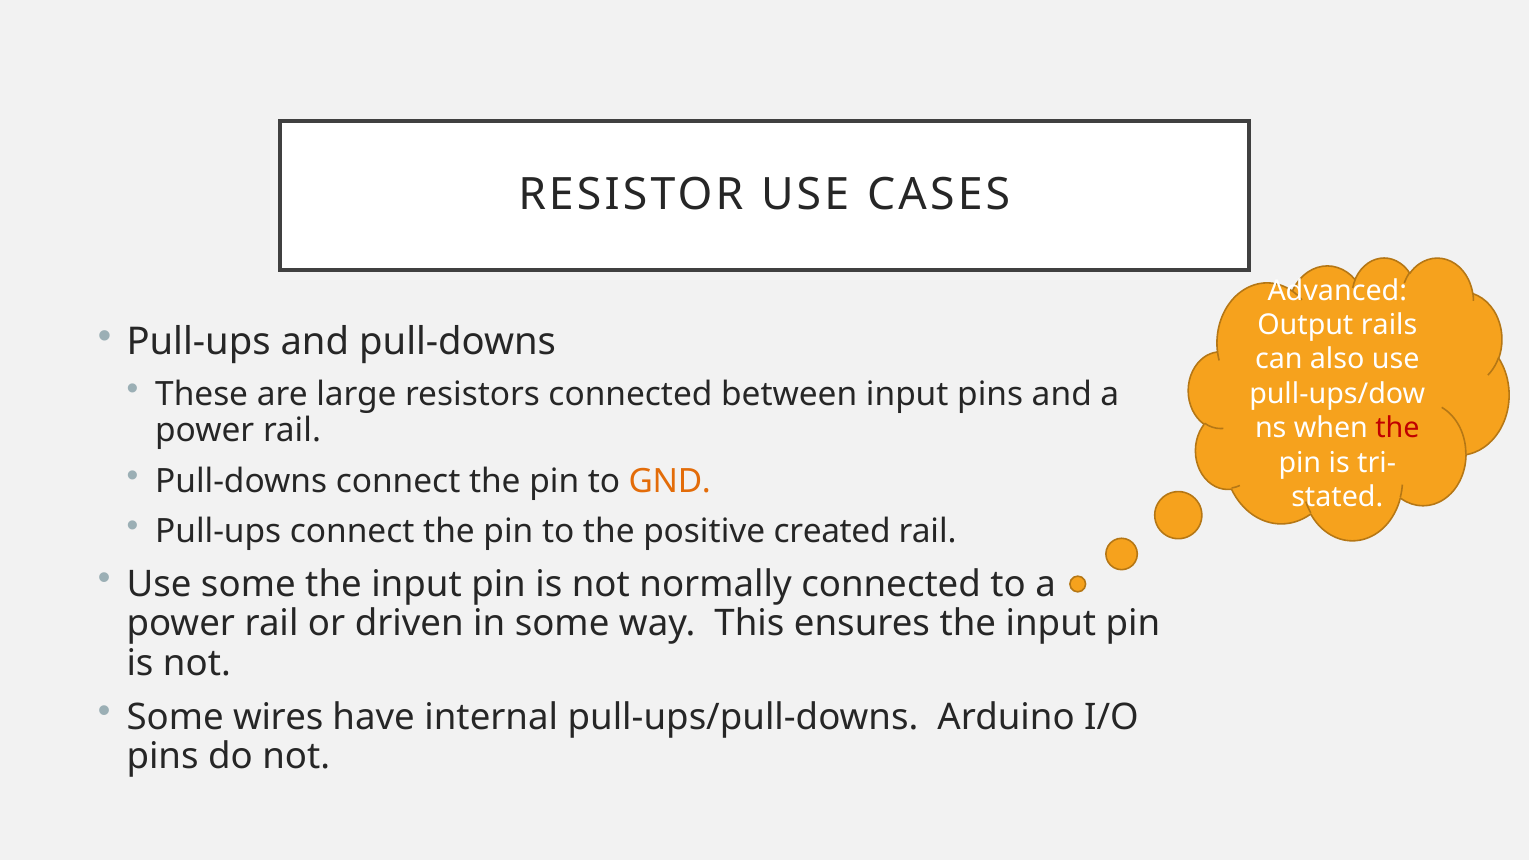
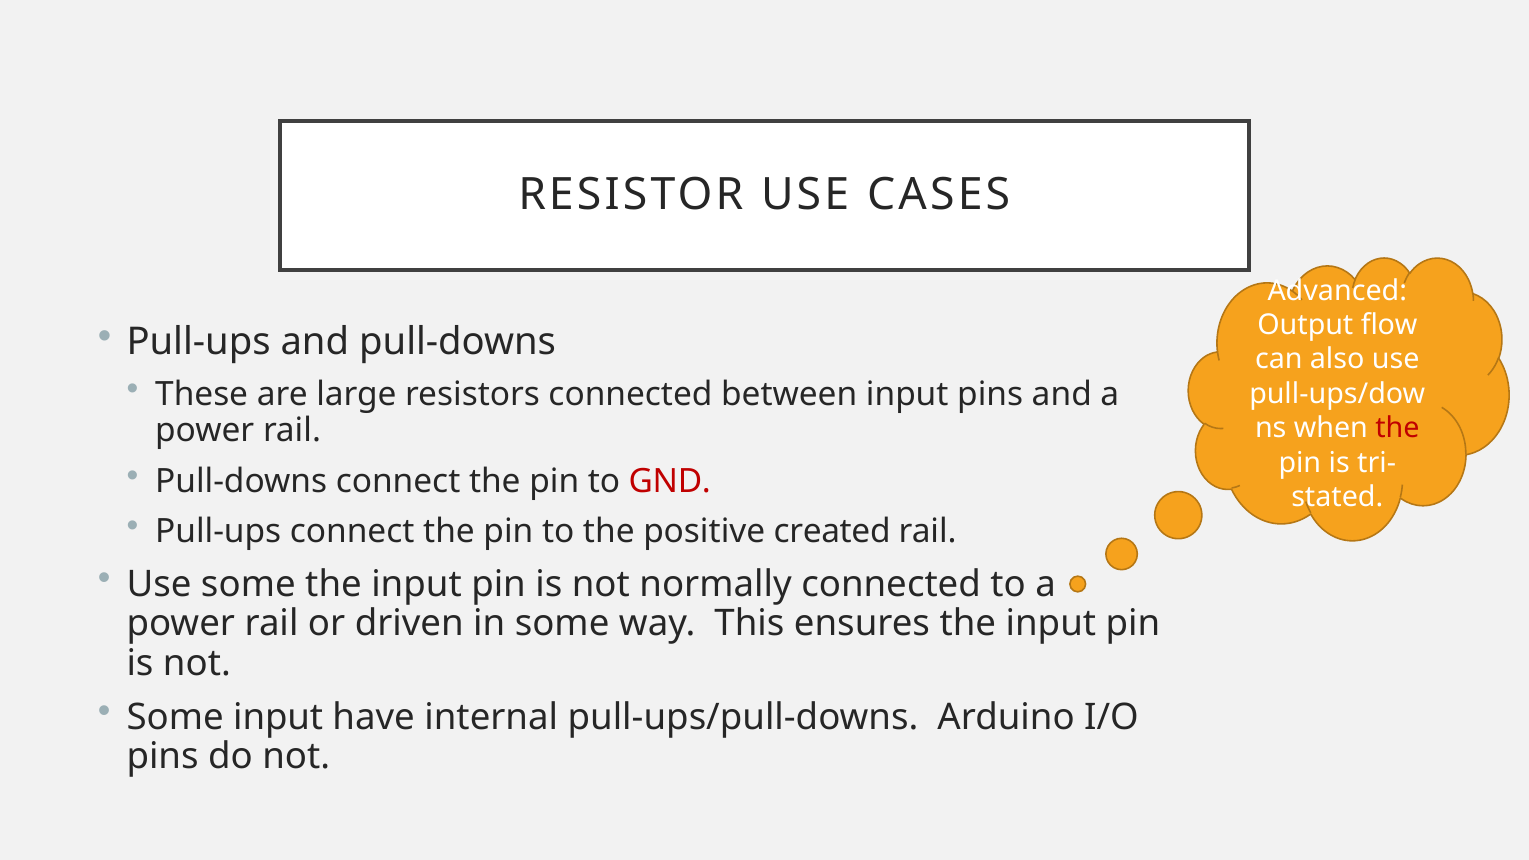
rails: rails -> flow (1389, 325)
GND colour: orange -> red (670, 481)
Some wires: wires -> input (278, 717)
